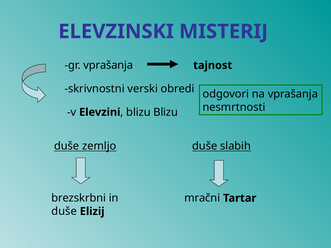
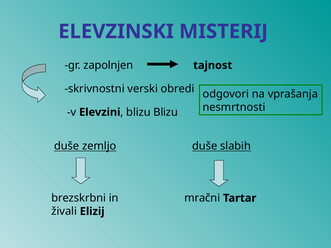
gr vprašanja: vprašanja -> zapolnjen (108, 65)
duše: duše -> živali (64, 212)
